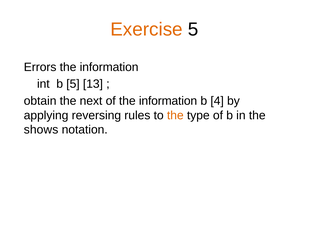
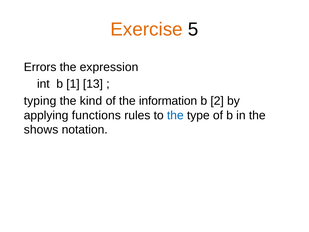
information: information -> expression (109, 67)
b 5: 5 -> 1 (73, 84)
obtain: obtain -> typing (40, 101)
next: next -> kind (91, 101)
4: 4 -> 2 (217, 101)
reversing: reversing -> functions (96, 115)
the colour: orange -> blue (175, 115)
